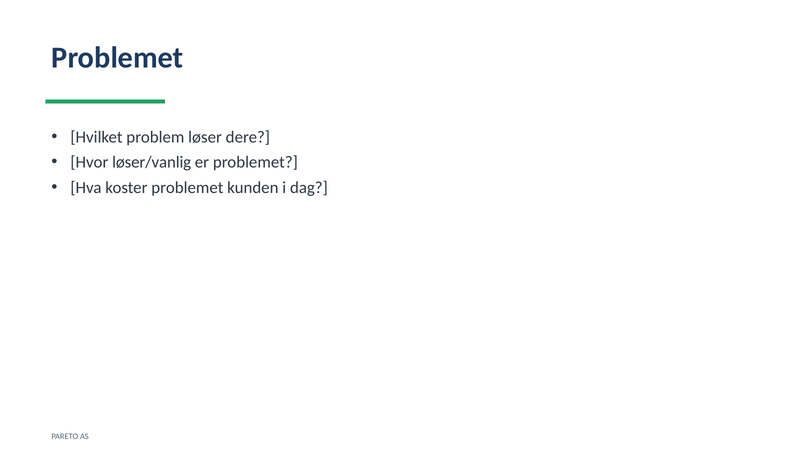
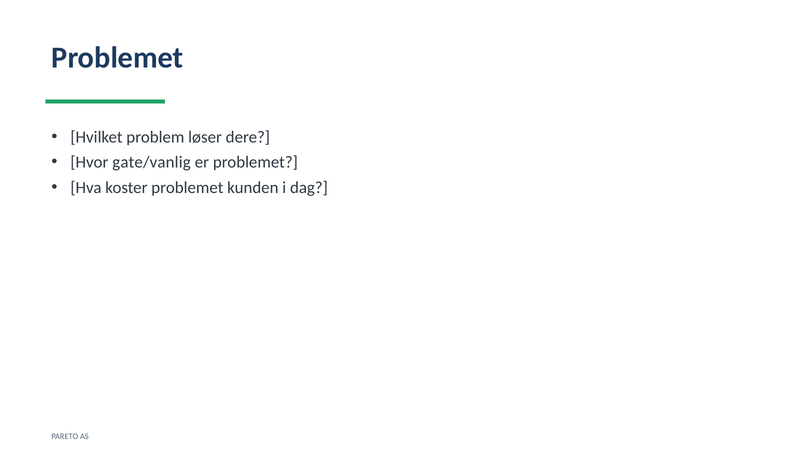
løser/vanlig: løser/vanlig -> gate/vanlig (152, 162)
